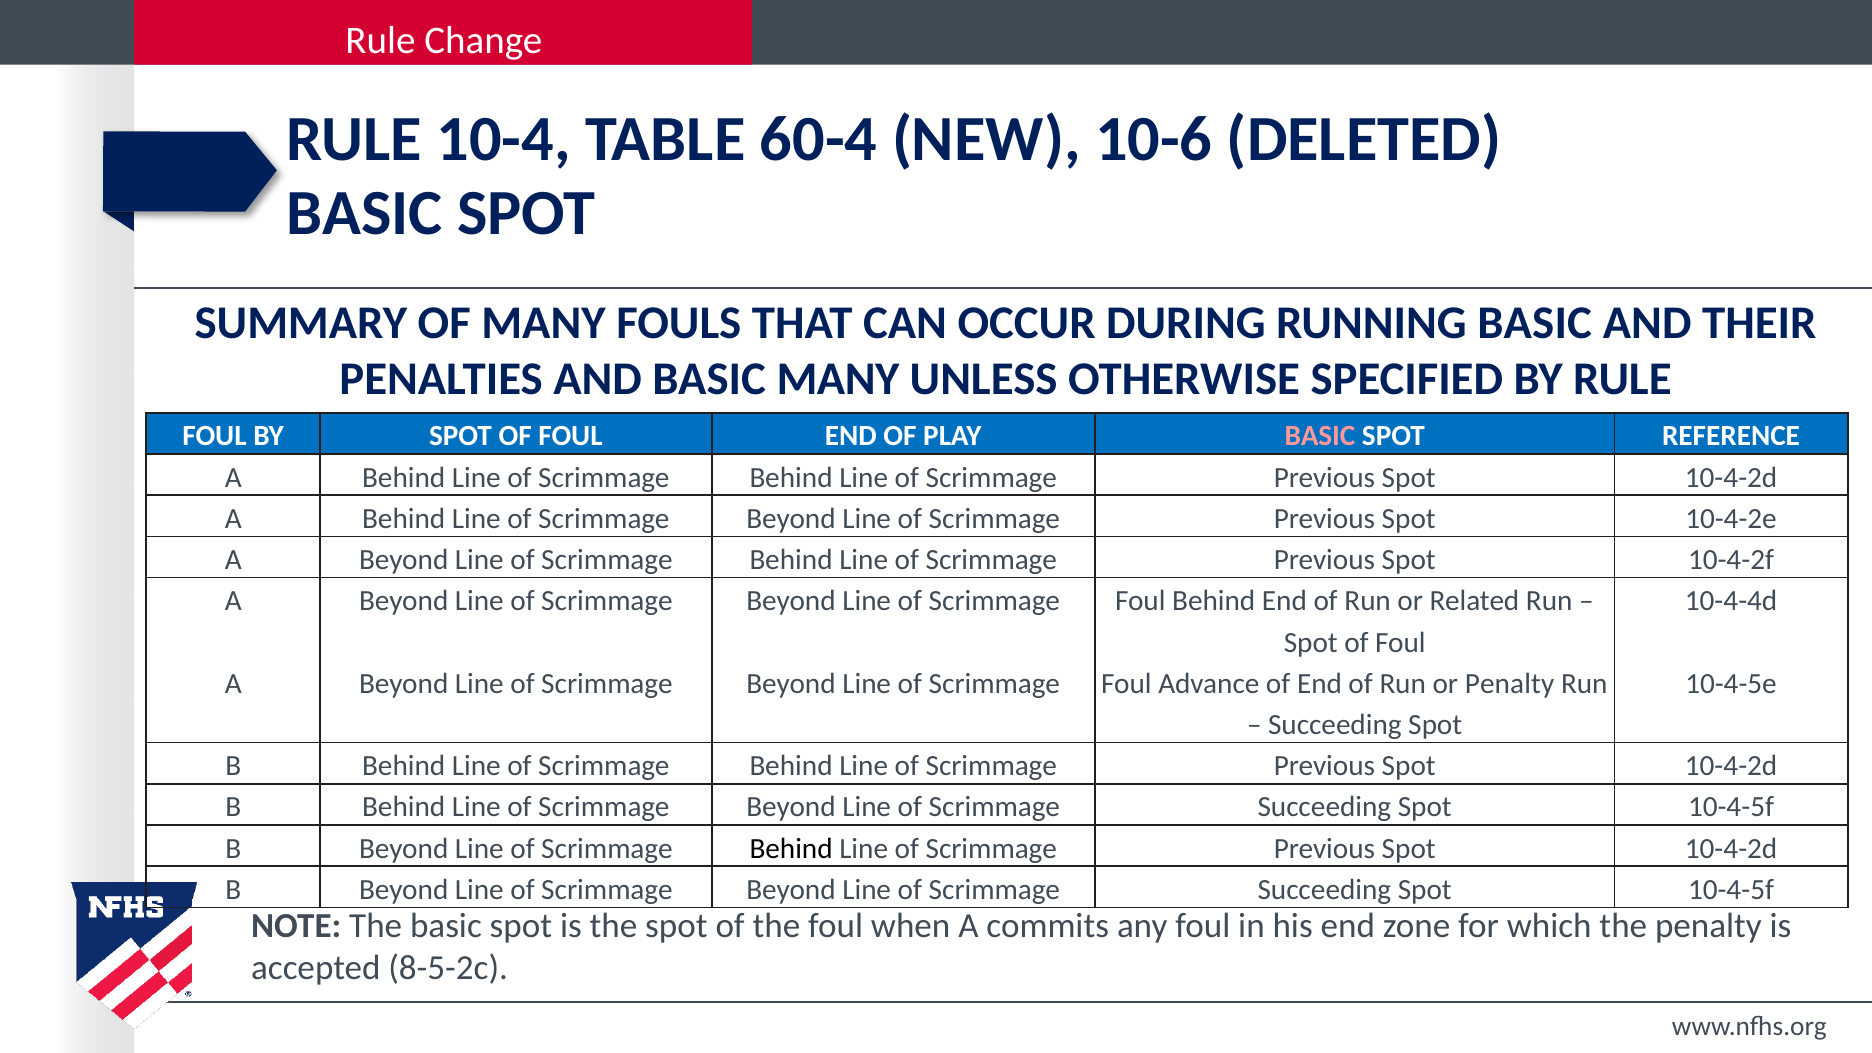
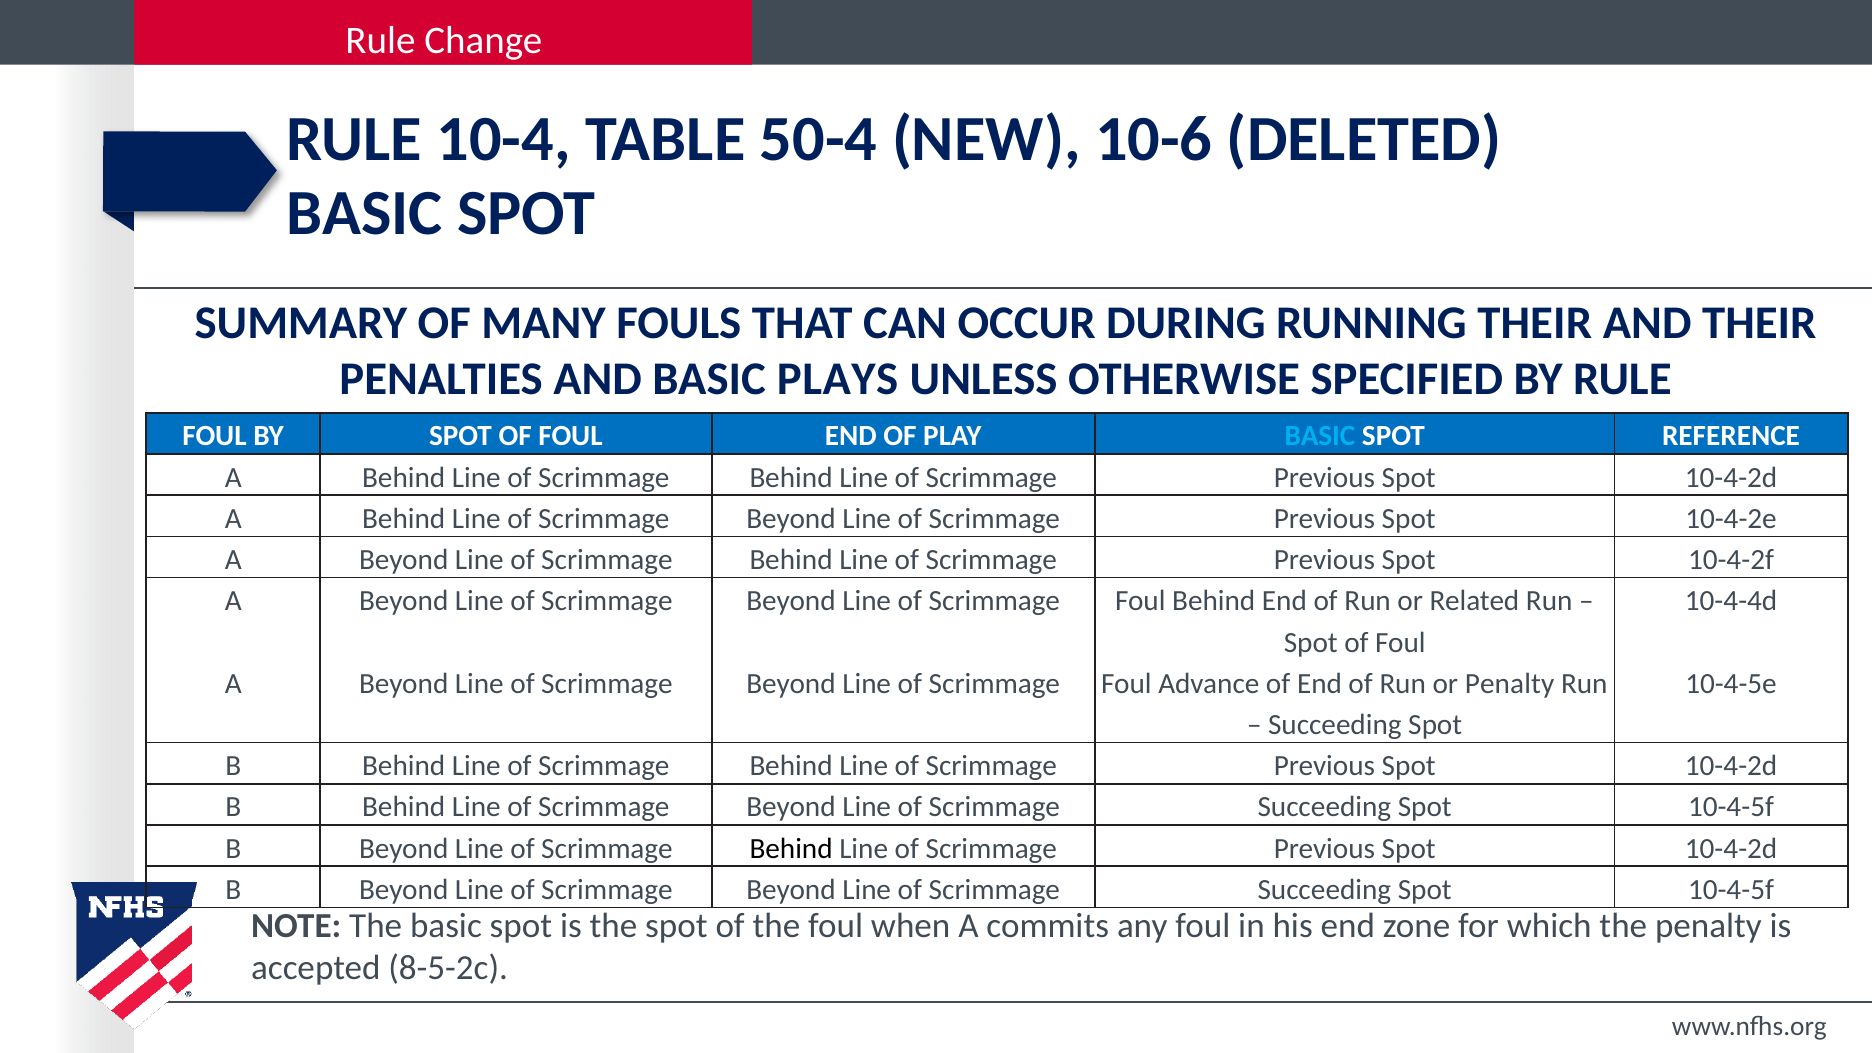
60-4: 60-4 -> 50-4 (819, 139)
RUNNING BASIC: BASIC -> THEIR (1535, 323)
BASIC MANY: MANY -> PLAYS (838, 379)
BASIC colour: pink -> light blue (1320, 436)
